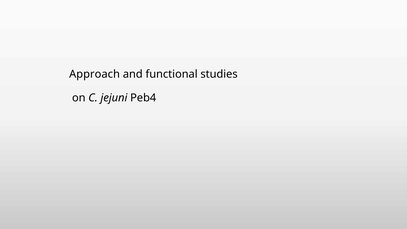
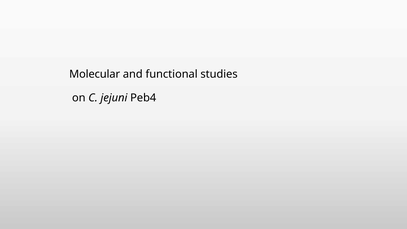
Approach: Approach -> Molecular (95, 74)
